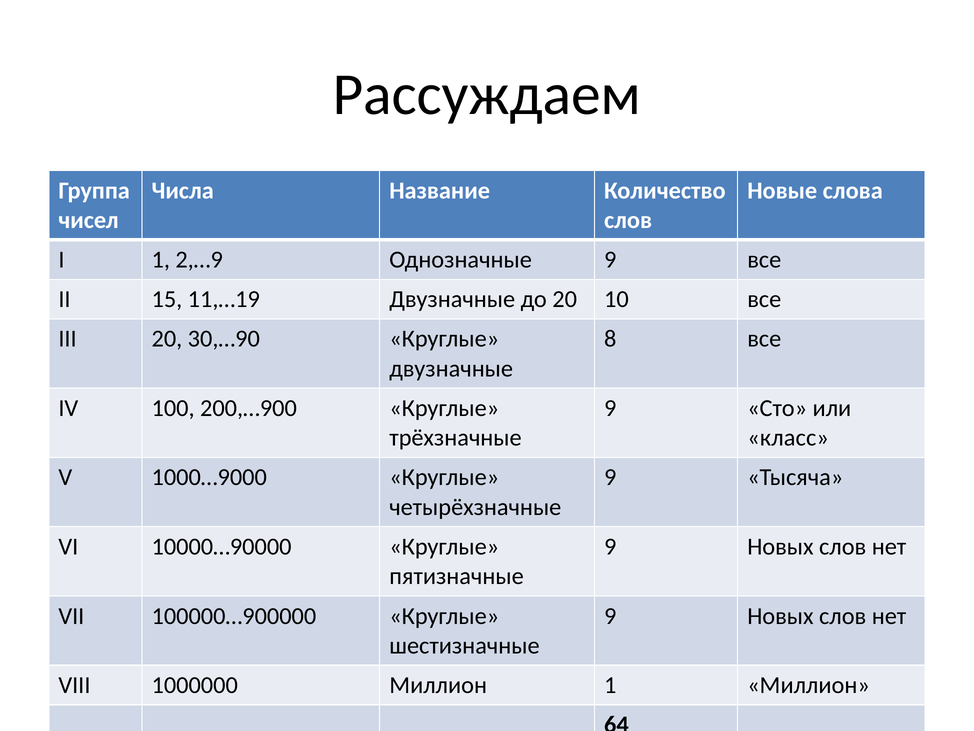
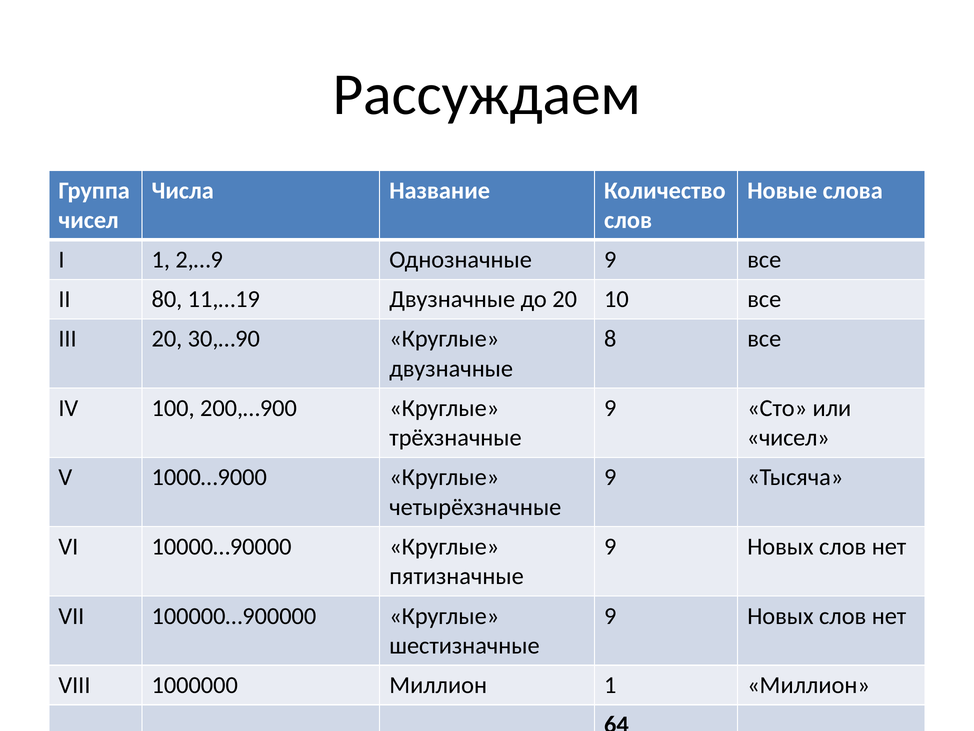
15: 15 -> 80 (167, 299)
класс: класс -> чисел (788, 438)
